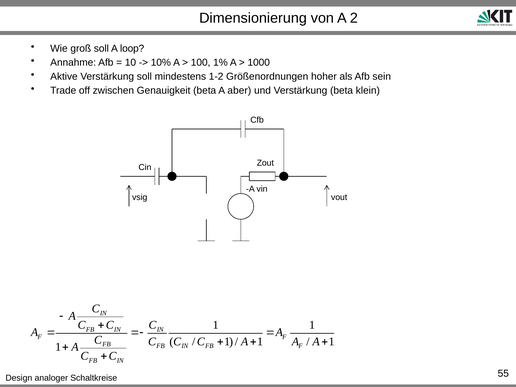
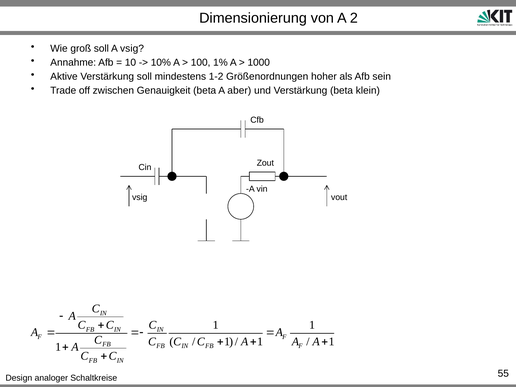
A loop: loop -> vsig (132, 48)
